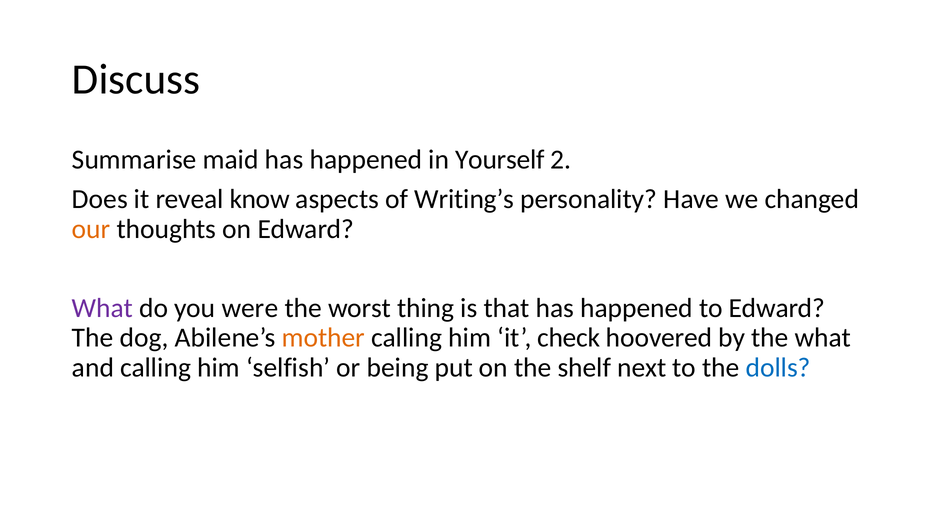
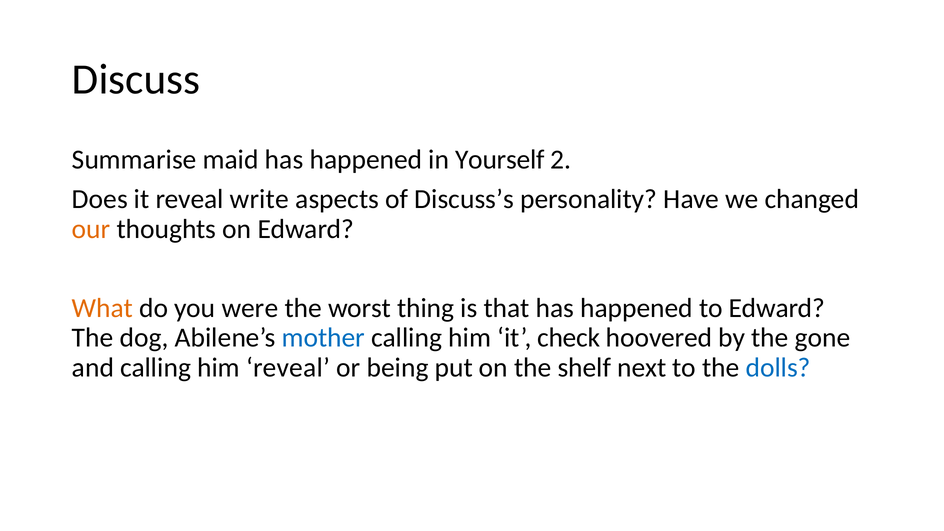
know: know -> write (259, 199)
Writing’s: Writing’s -> Discuss’s (464, 199)
What colour: purple -> orange (103, 308)
mother colour: orange -> blue (323, 338)
the what: what -> gone (823, 338)
him selfish: selfish -> reveal (288, 368)
